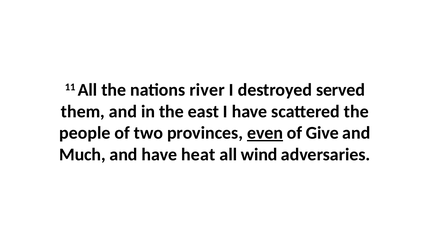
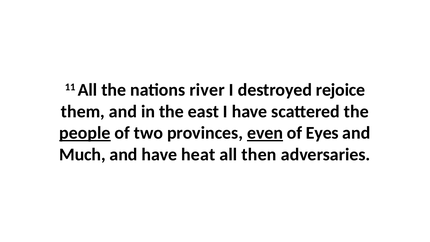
served: served -> rejoice (341, 90)
people underline: none -> present (85, 133)
Give: Give -> Eyes (322, 133)
wind: wind -> then (259, 154)
